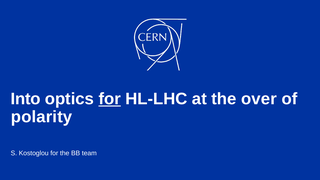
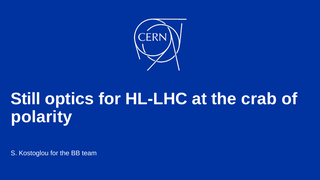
Into: Into -> Still (26, 99)
for underline: present -> none (110, 99)
over: over -> crab (259, 99)
